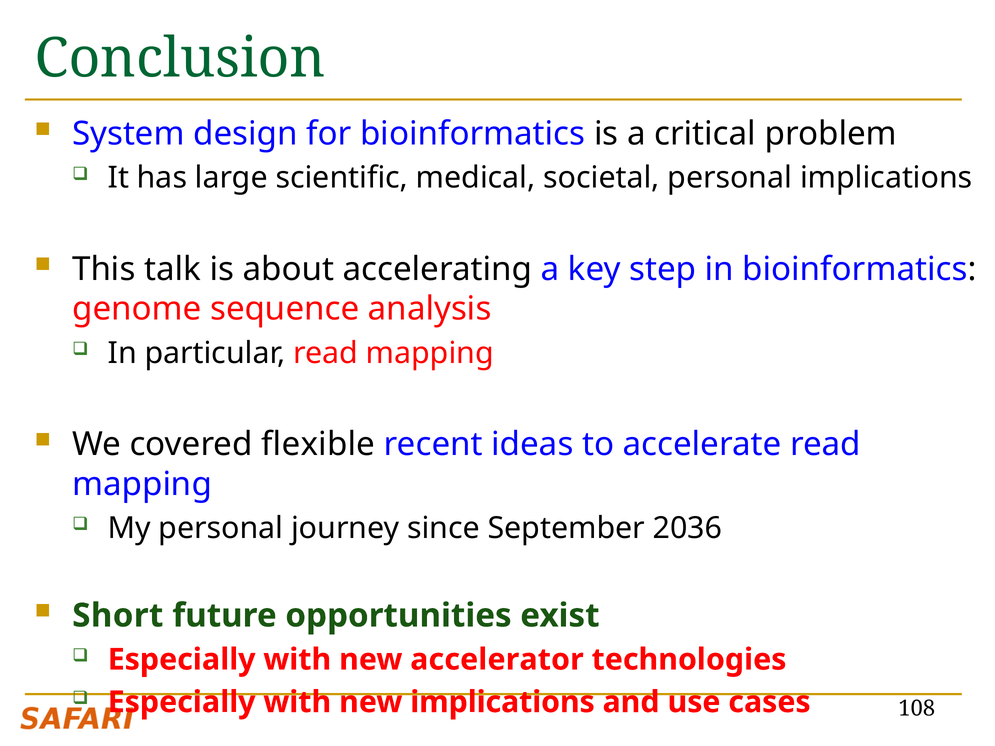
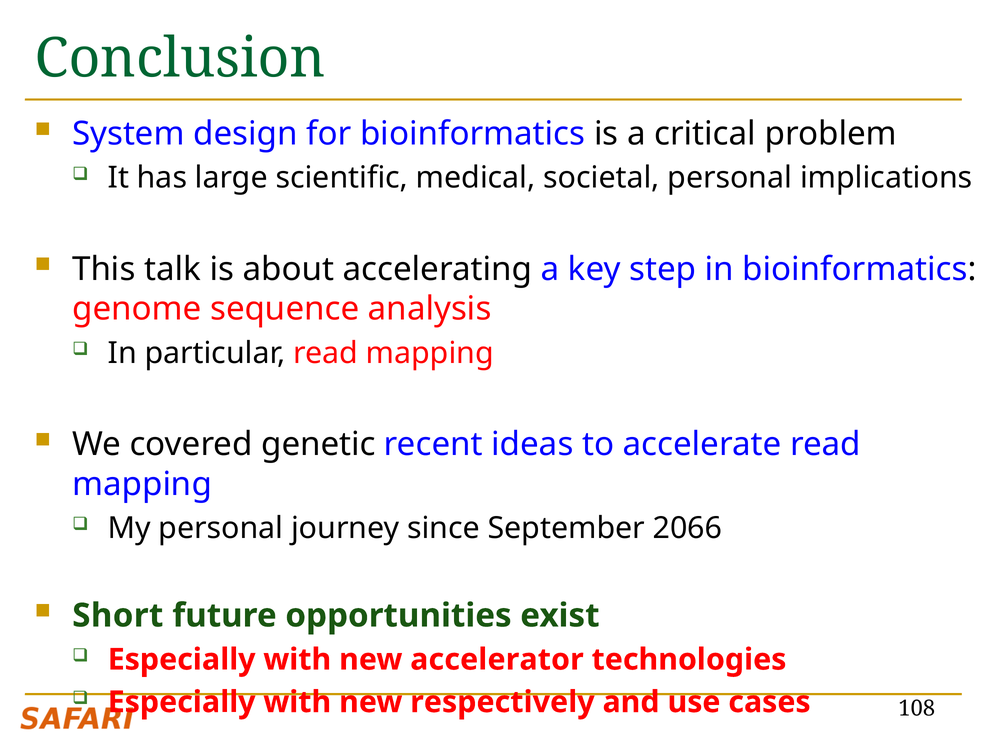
flexible: flexible -> genetic (318, 444)
2036: 2036 -> 2066 (687, 528)
new implications: implications -> respectively (502, 702)
